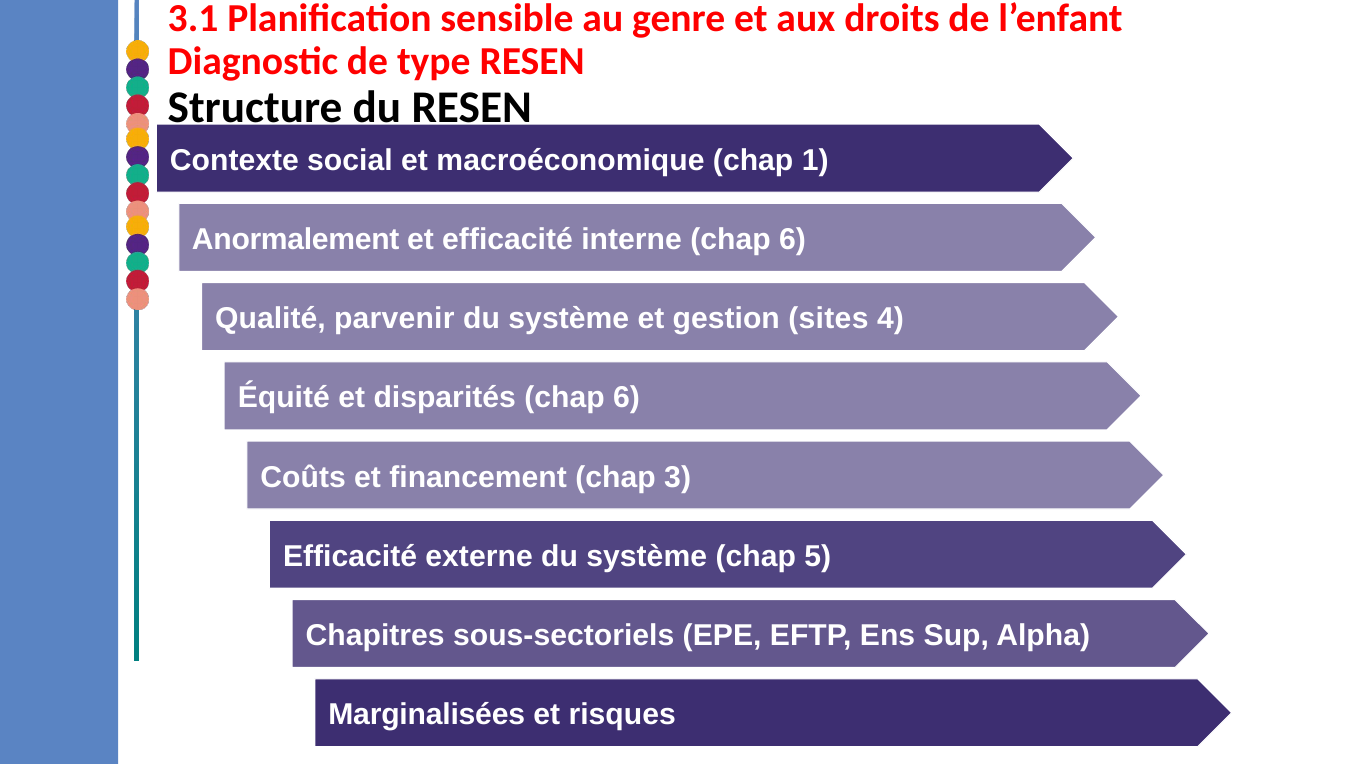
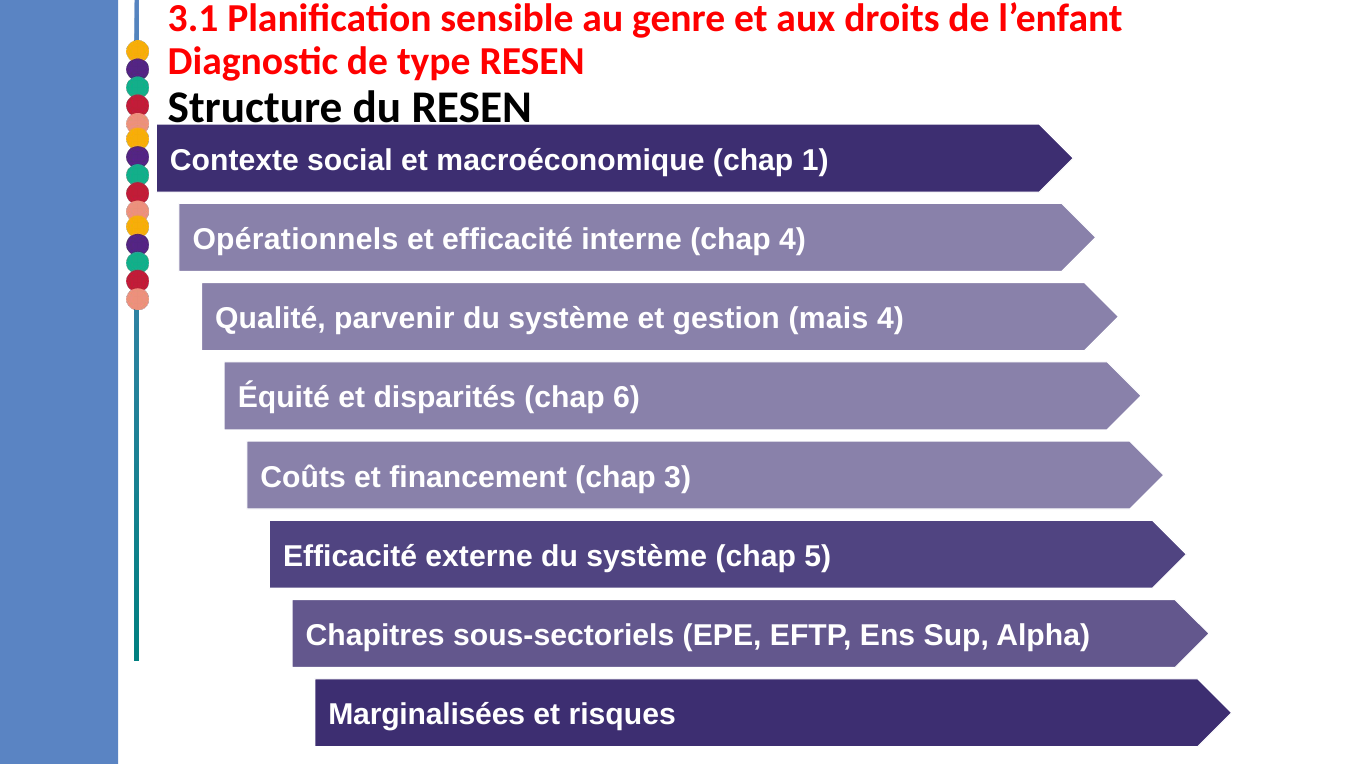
Anormalement: Anormalement -> Opérationnels (295, 239)
interne chap 6: 6 -> 4 (793, 239)
sites: sites -> mais (828, 319)
